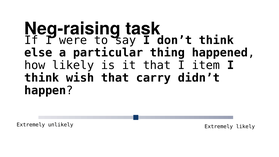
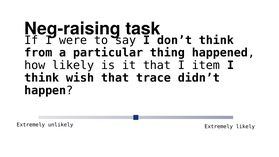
else: else -> from (38, 53)
carry: carry -> trace (153, 78)
